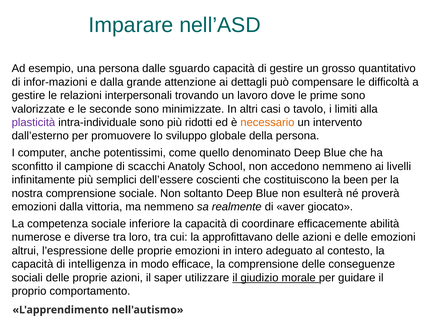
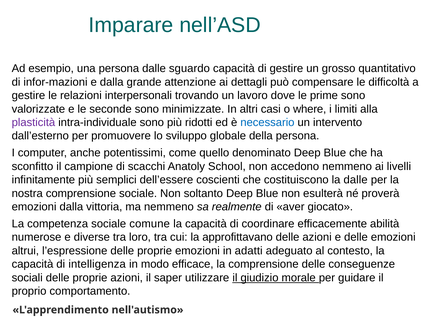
tavolo: tavolo -> where (310, 109)
necessario colour: orange -> blue (267, 122)
la been: been -> dalle (356, 180)
inferiore: inferiore -> comune (150, 224)
intero: intero -> adatti (249, 251)
